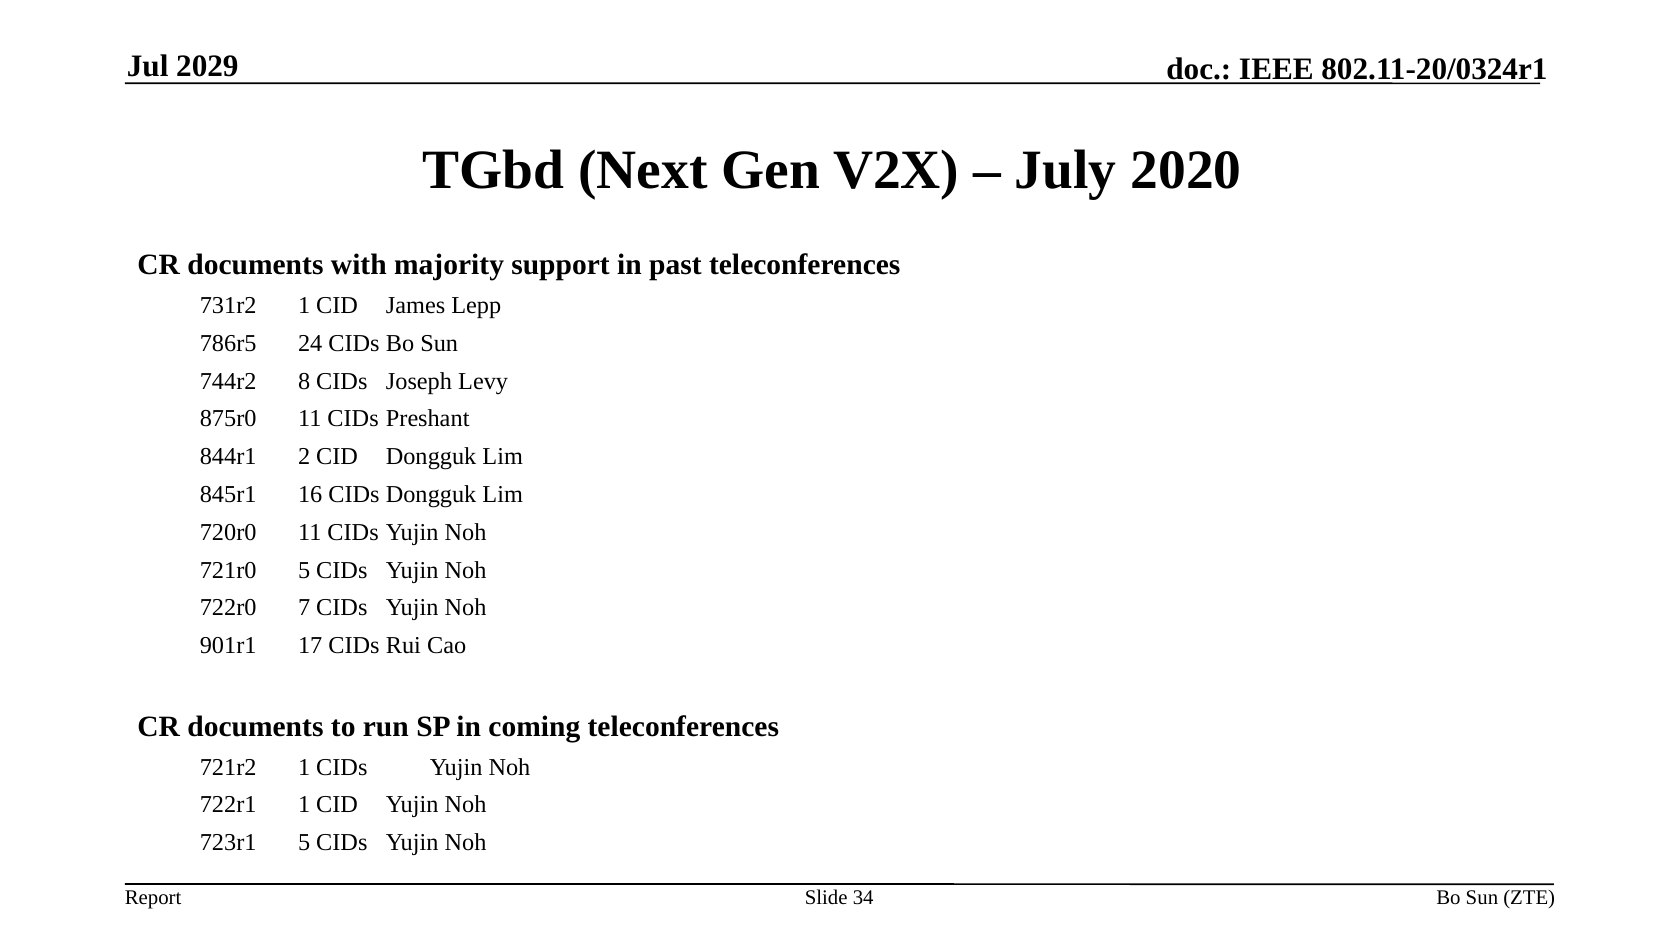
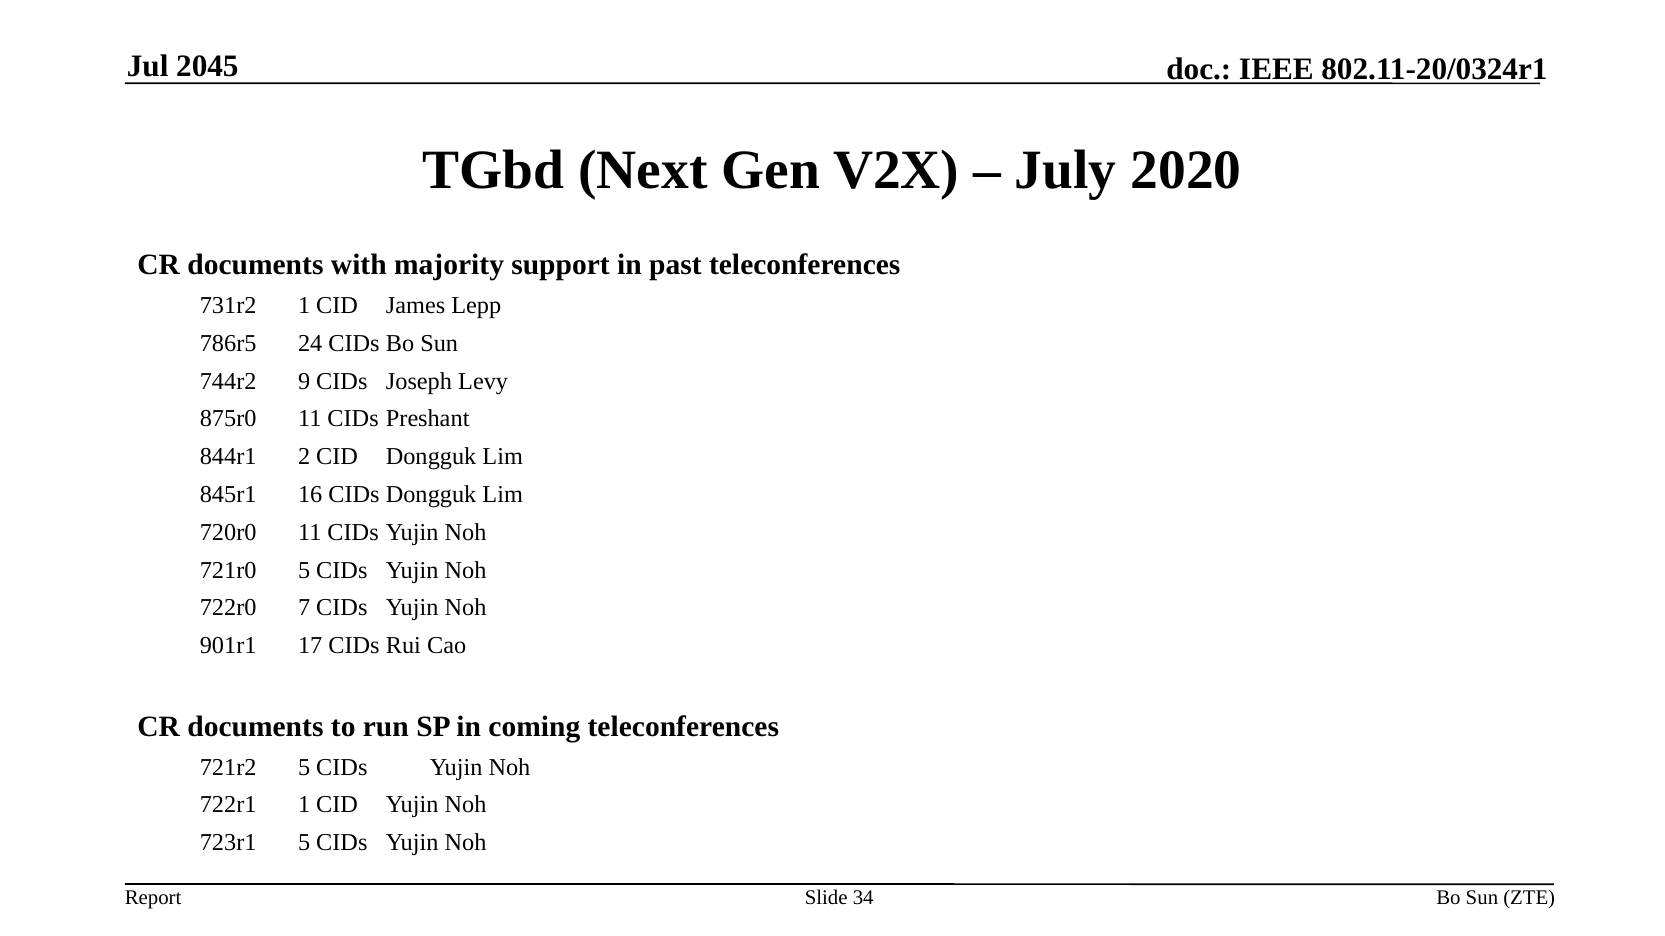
2029: 2029 -> 2045 (207, 66)
8: 8 -> 9 (304, 381)
721r2 1: 1 -> 5 (304, 767)
